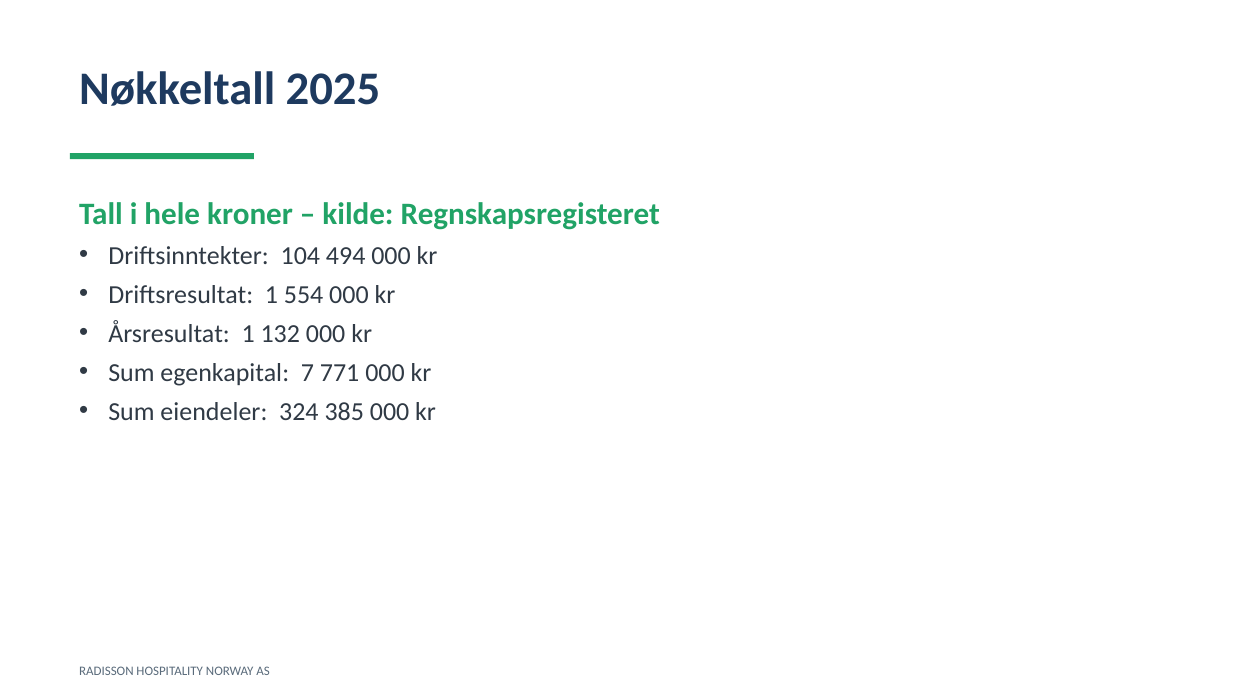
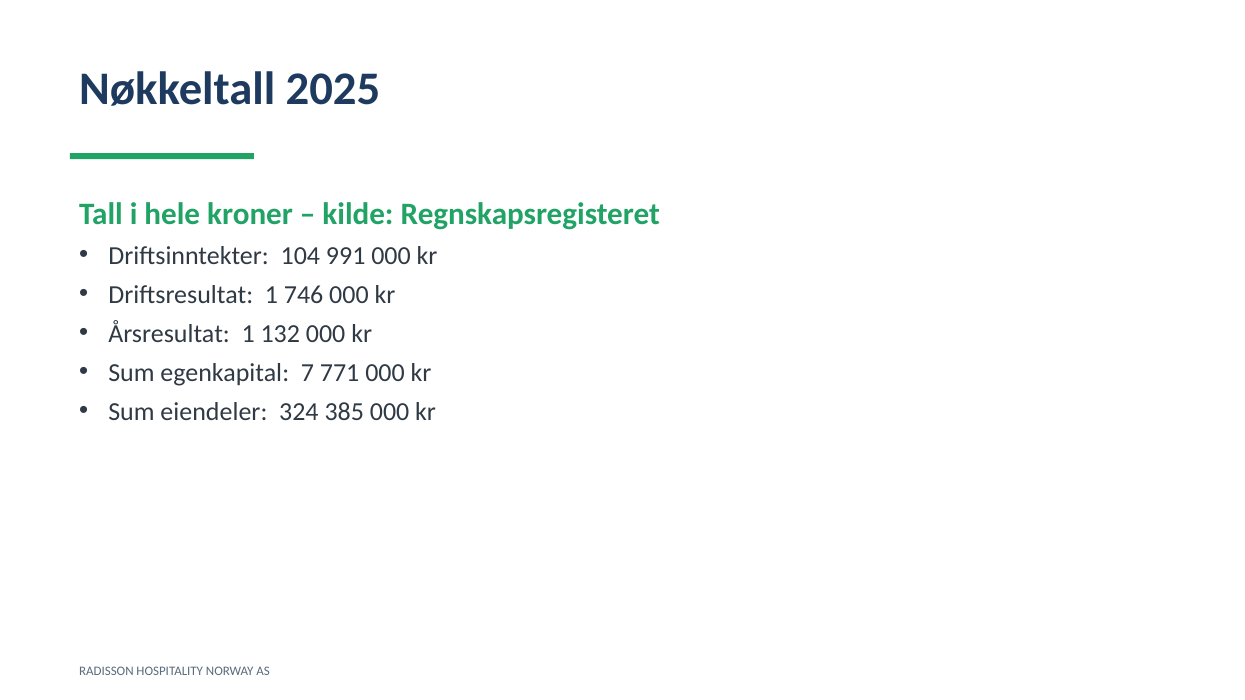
494: 494 -> 991 (346, 256)
554: 554 -> 746 (304, 295)
